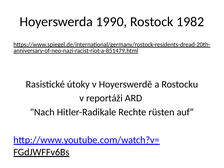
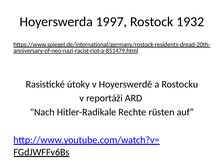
1990: 1990 -> 1997 (111, 22)
1982: 1982 -> 1932 (190, 22)
